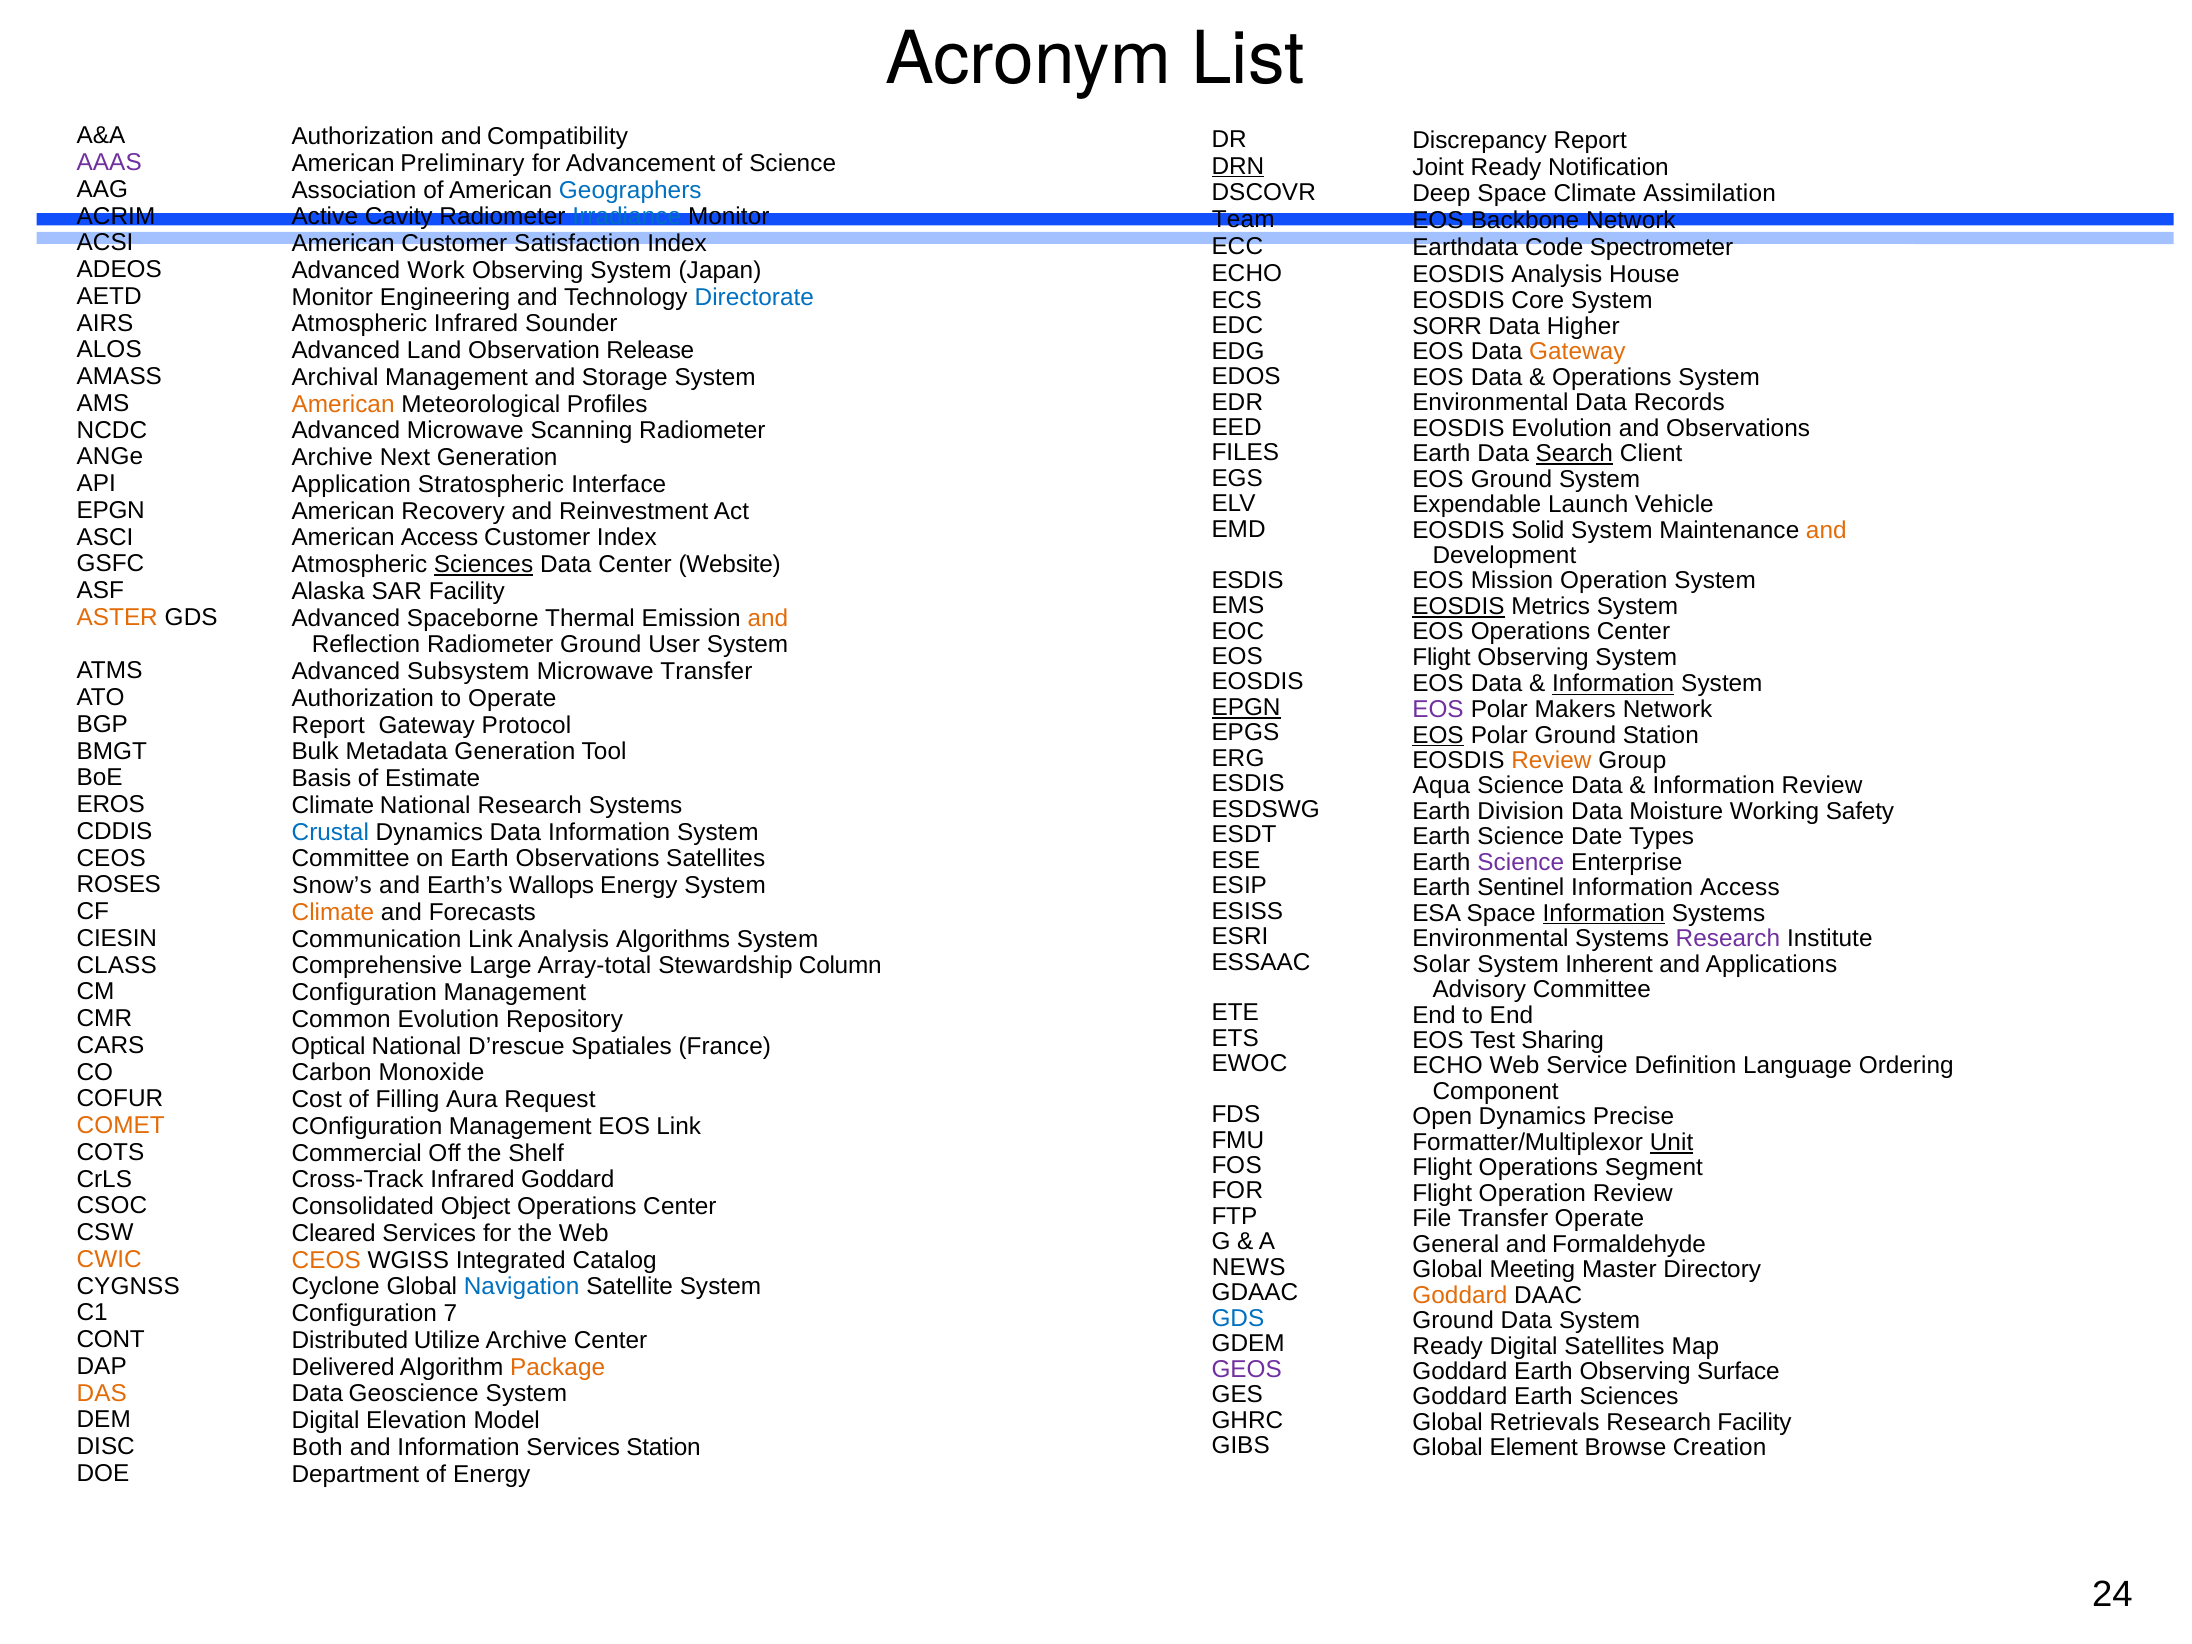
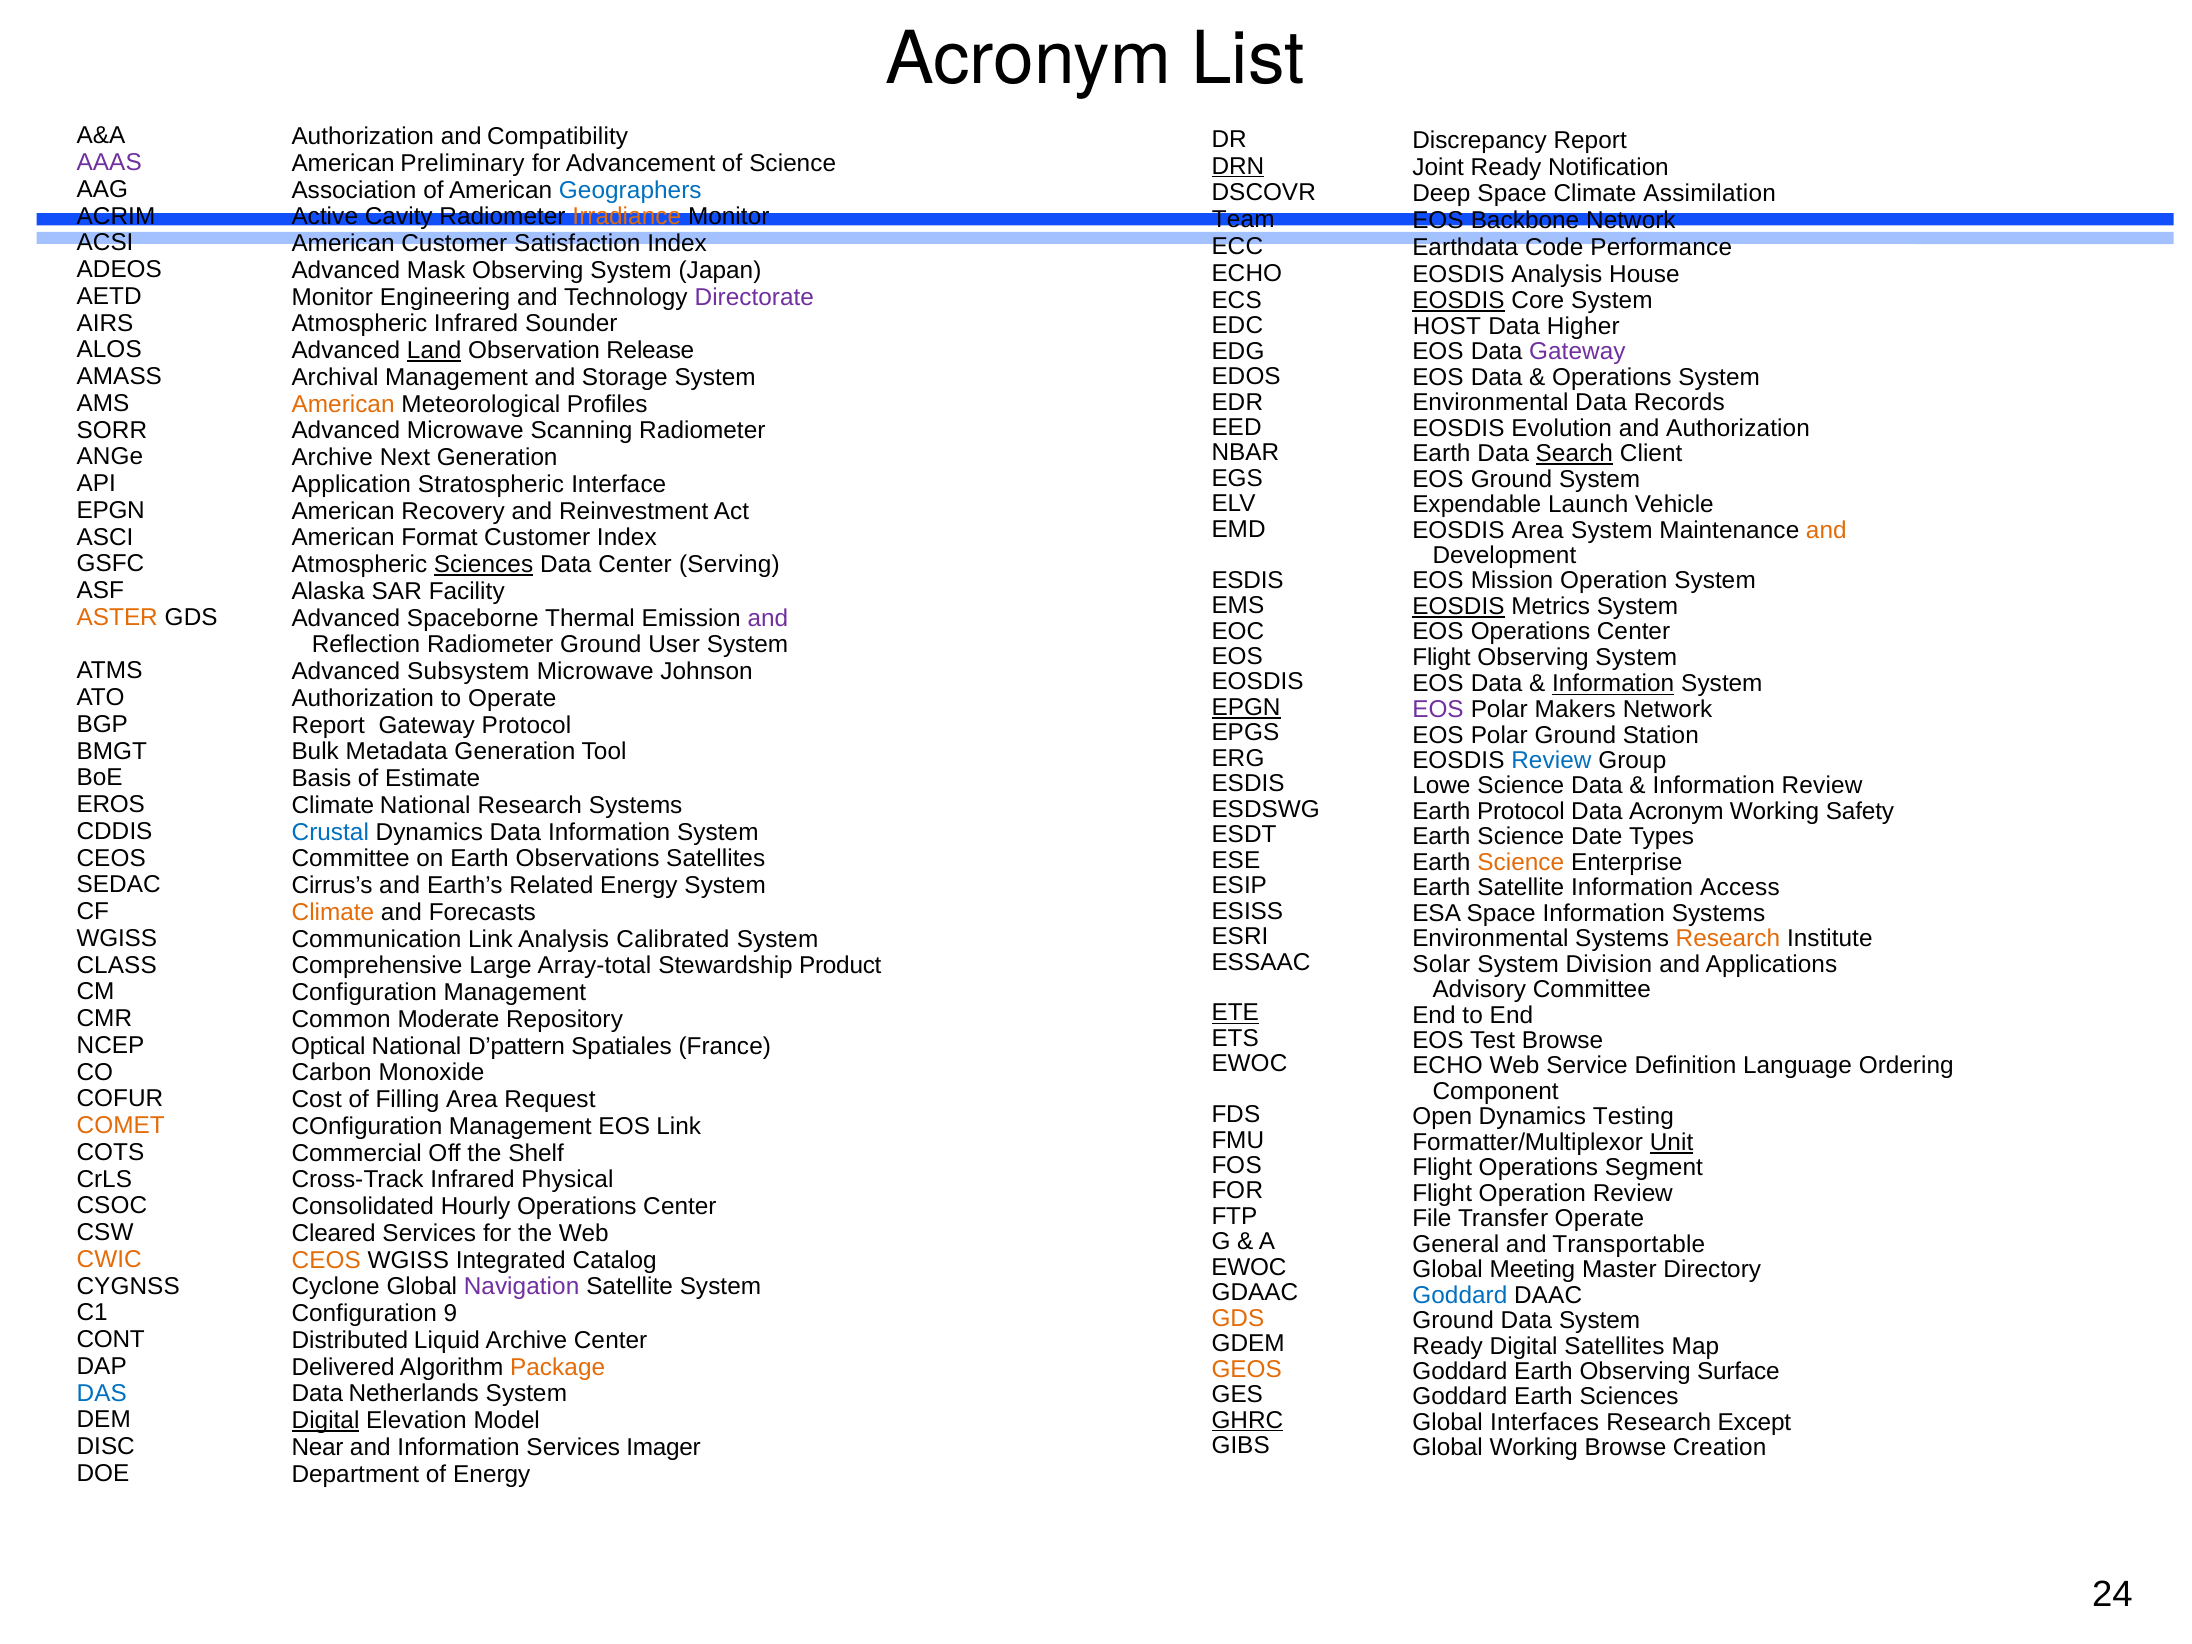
Irradiance colour: blue -> orange (627, 217)
Spectrometer: Spectrometer -> Performance (1661, 247)
Work: Work -> Mask (436, 270)
Directorate colour: blue -> purple (754, 297)
EOSDIS underline: none -> present (1458, 301)
SORR: SORR -> HOST (1447, 326)
Land underline: none -> present (434, 351)
Gateway colour: orange -> purple (1577, 352)
and Observations: Observations -> Authorization (1738, 428)
NCDC: NCDC -> SORR (112, 430)
FILES: FILES -> NBAR (1245, 453)
EOSDIS Solid: Solid -> Area (1538, 530)
American Access: Access -> Format (440, 538)
Website: Website -> Serving (729, 565)
and colour: orange -> purple (768, 618)
Microwave Transfer: Transfer -> Johnson (707, 672)
EOS underline: present -> none (1438, 735)
Review colour: orange -> blue (1551, 760)
Aqua: Aqua -> Lowe (1441, 786)
Earth Division: Division -> Protocol (1521, 811)
Data Moisture: Moisture -> Acronym (1676, 811)
Science colour: purple -> orange (1521, 862)
ROSES: ROSES -> SEDAC (119, 885)
Snow’s: Snow’s -> Cirrus’s (332, 886)
Wallops: Wallops -> Related (551, 886)
Earth Sentinel: Sentinel -> Satellite (1521, 888)
Information underline: present -> none (1604, 913)
CIESIN: CIESIN -> WGISS (117, 938)
Research colour: purple -> orange (1728, 939)
Algorithms: Algorithms -> Calibrated (673, 939)
Inherent: Inherent -> Division (1609, 964)
Column: Column -> Product (840, 966)
ETE underline: none -> present (1235, 1013)
Common Evolution: Evolution -> Moderate (448, 1019)
Test Sharing: Sharing -> Browse (1562, 1041)
CARS: CARS -> NCEP (111, 1045)
D’rescue: D’rescue -> D’pattern (517, 1046)
Filling Aura: Aura -> Area (472, 1100)
Precise: Precise -> Testing (1633, 1117)
Infrared Goddard: Goddard -> Physical (568, 1180)
Object: Object -> Hourly (476, 1207)
Formaldehyde: Formaldehyde -> Transportable (1629, 1244)
NEWS: NEWS -> EWOC (1249, 1267)
Navigation colour: blue -> purple (522, 1287)
Goddard colour: orange -> blue (1460, 1295)
7: 7 -> 9 (450, 1314)
GDS colour: blue -> orange (1238, 1318)
Utilize: Utilize -> Liquid (447, 1340)
GEOS colour: purple -> orange (1247, 1369)
DAS colour: orange -> blue (102, 1393)
Geoscience: Geoscience -> Netherlands (414, 1394)
GHRC underline: none -> present (1247, 1420)
Digital underline: none -> present (326, 1421)
Retrievals: Retrievals -> Interfaces (1545, 1422)
Research Facility: Facility -> Except (1754, 1422)
Both: Both -> Near (318, 1447)
Services Station: Station -> Imager (664, 1447)
Global Element: Element -> Working (1534, 1448)
